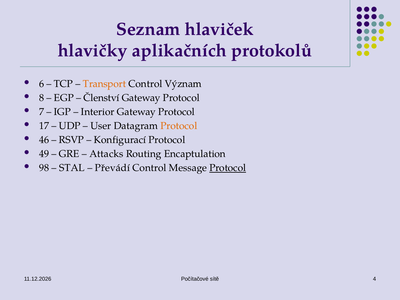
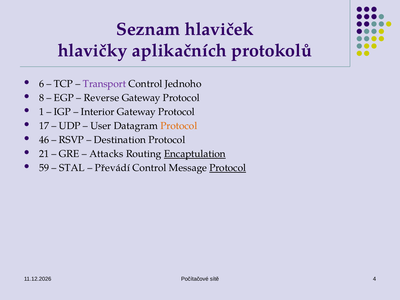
Transport colour: orange -> purple (105, 84)
Význam: Význam -> Jednoho (183, 84)
Členství: Členství -> Reverse (101, 98)
7: 7 -> 1 (42, 112)
Konfigurací: Konfigurací -> Destination (120, 140)
49: 49 -> 21 (44, 154)
Encaptulation underline: none -> present (195, 154)
98: 98 -> 59 (44, 168)
